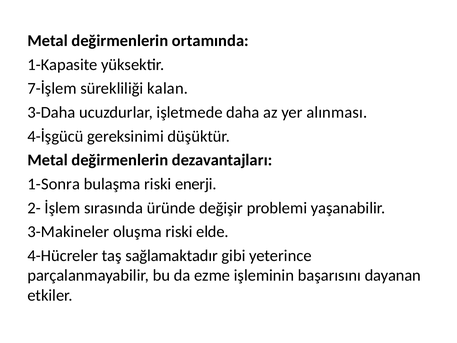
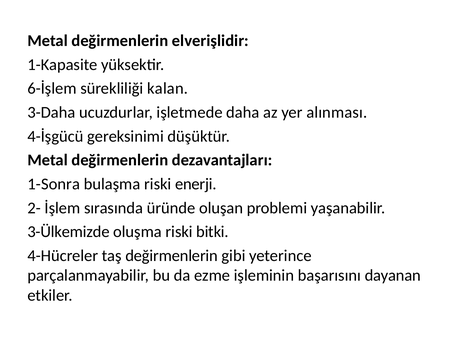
ortamında: ortamında -> elverişlidir (210, 41)
7-İşlem: 7-İşlem -> 6-İşlem (52, 88)
değişir: değişir -> oluşan (221, 208)
3-Makineler: 3-Makineler -> 3-Ülkemizde (68, 232)
elde: elde -> bitki (212, 232)
taş sağlamaktadır: sağlamaktadır -> değirmenlerin (172, 255)
